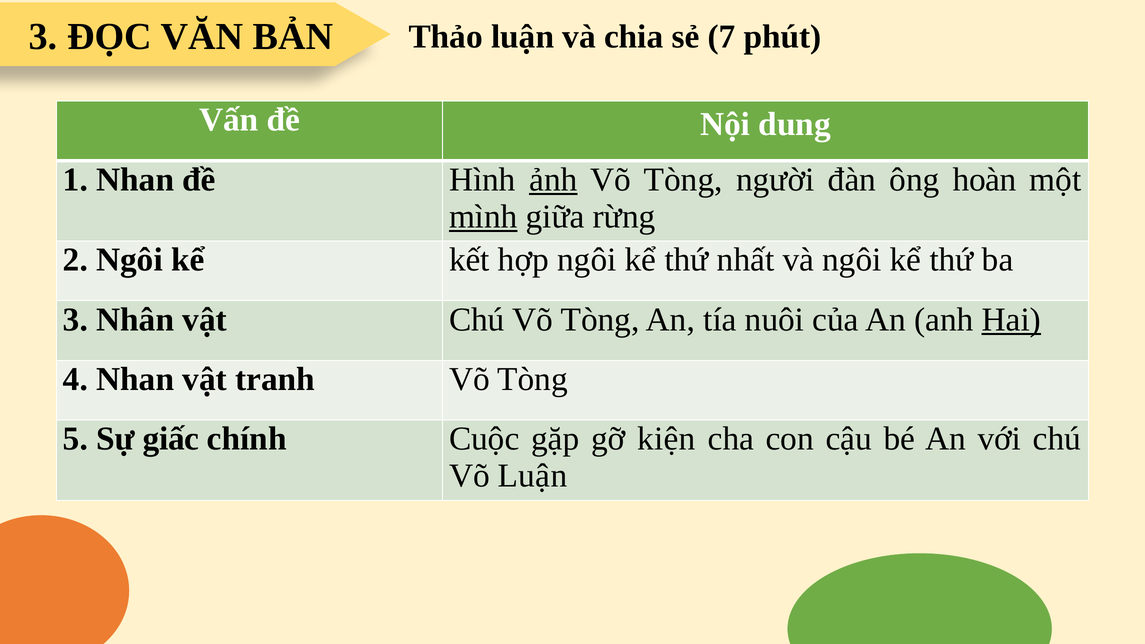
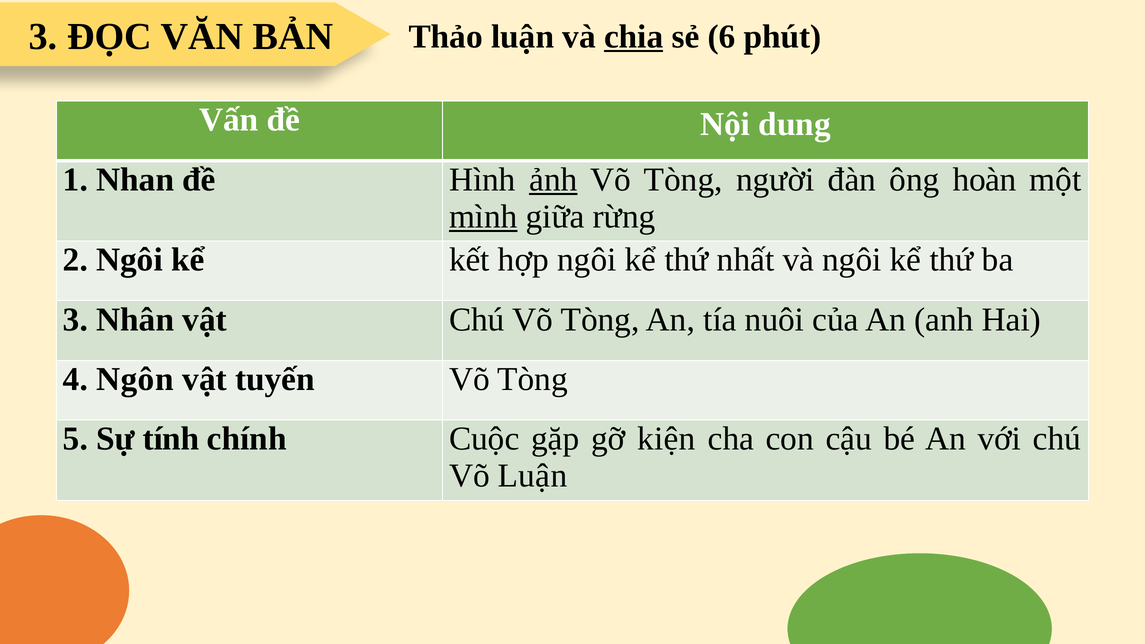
chia underline: none -> present (634, 37)
7: 7 -> 6 (722, 37)
Hai underline: present -> none (1011, 320)
4 Nhan: Nhan -> Ngôn (135, 379)
tranh: tranh -> tuyến (275, 379)
giấc: giấc -> tính (171, 439)
